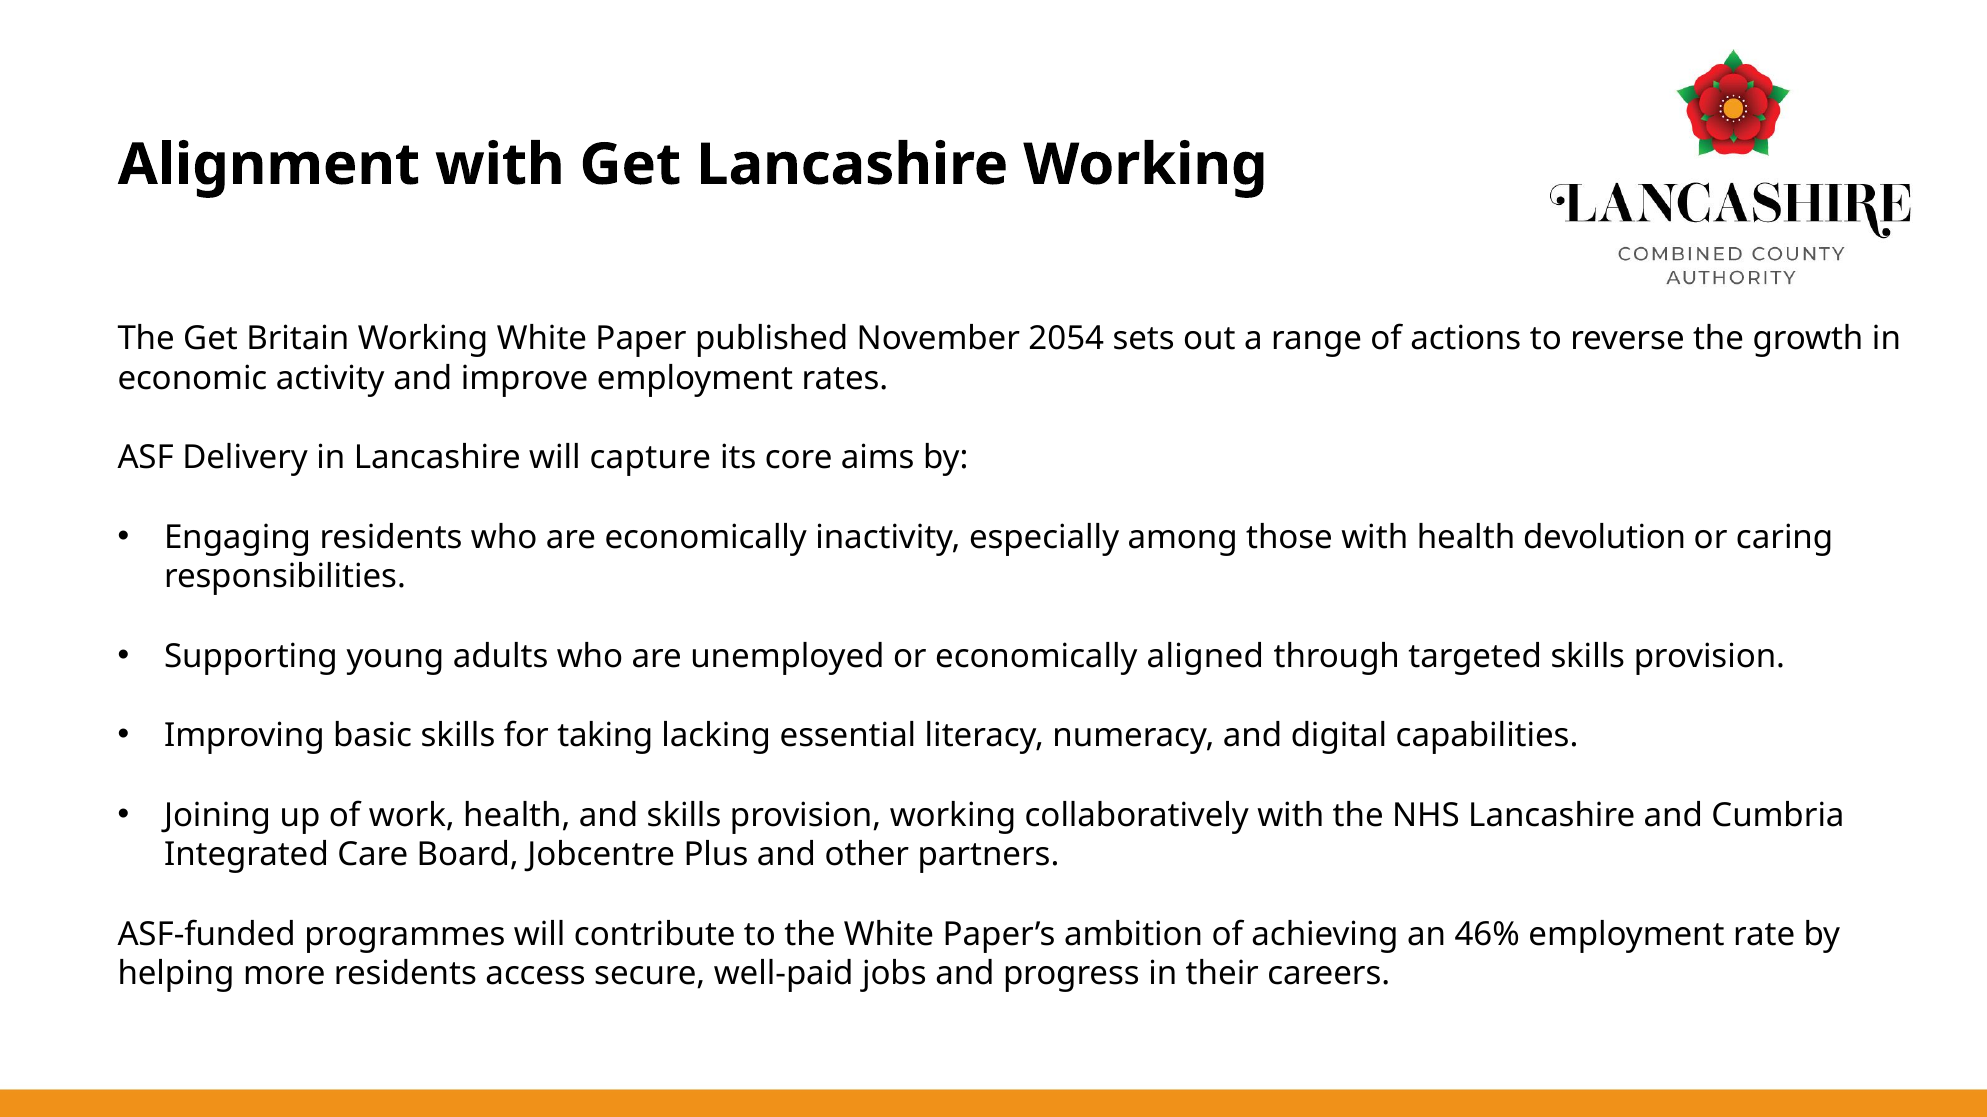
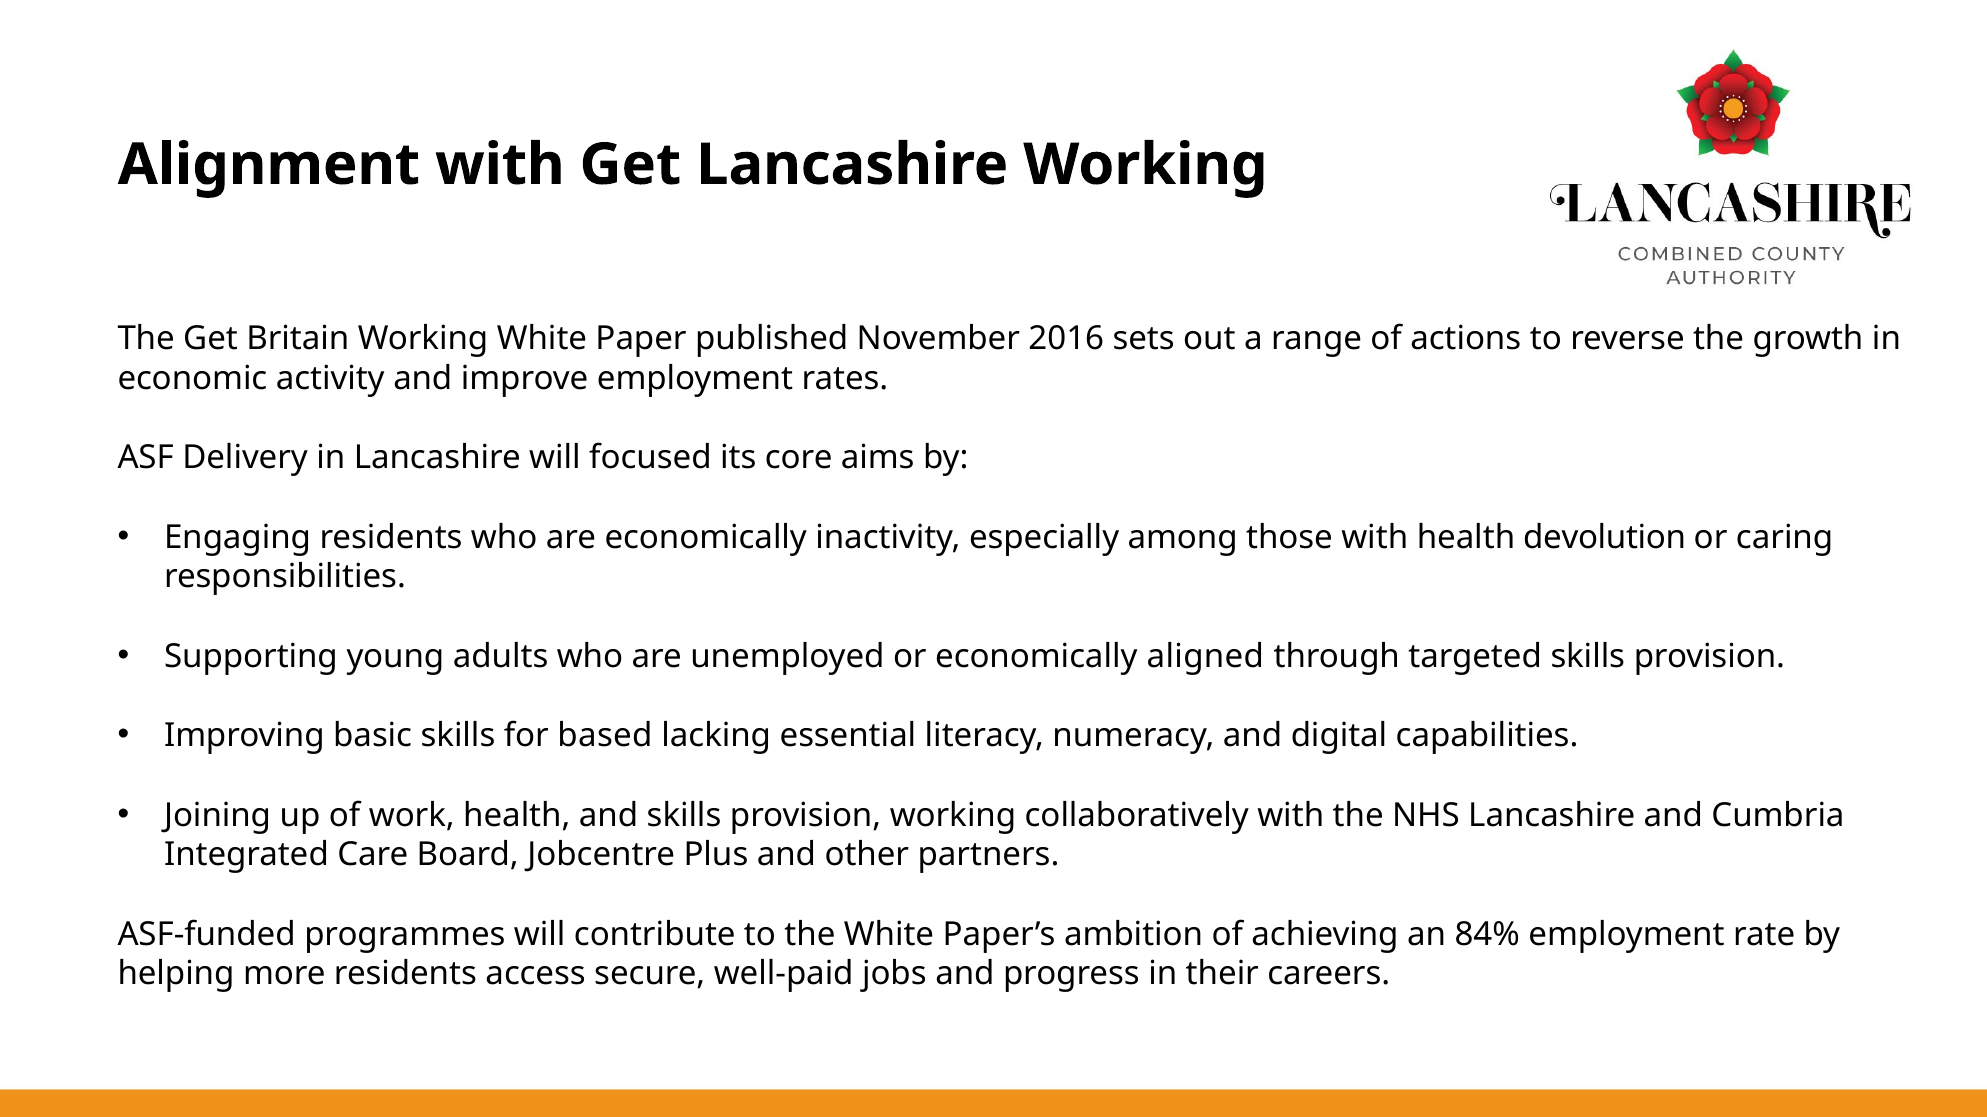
2054: 2054 -> 2016 (1066, 339)
capture: capture -> focused (650, 458)
taking: taking -> based (605, 736)
46%: 46% -> 84% (1487, 935)
